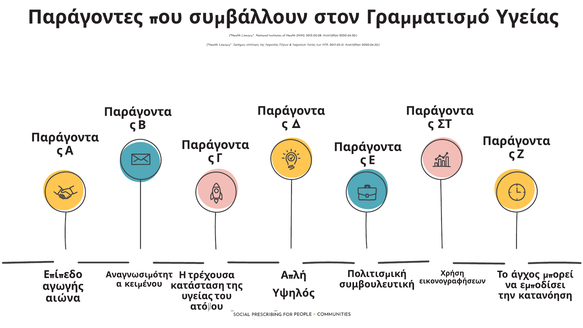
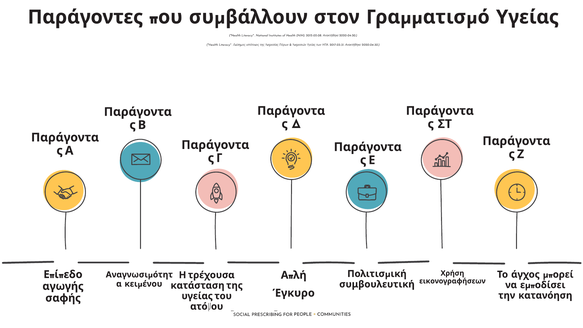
Υψηλός: Υψηλός -> Έγκυρο (294, 293)
αιώνα: αιώνα -> σαφής (63, 298)
